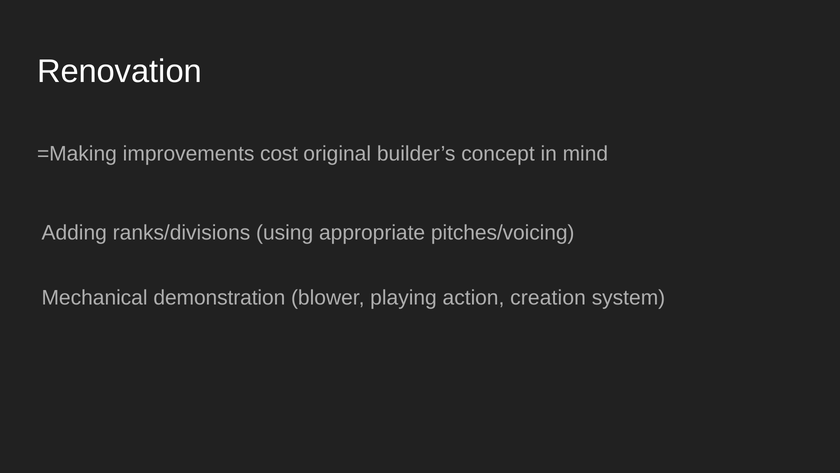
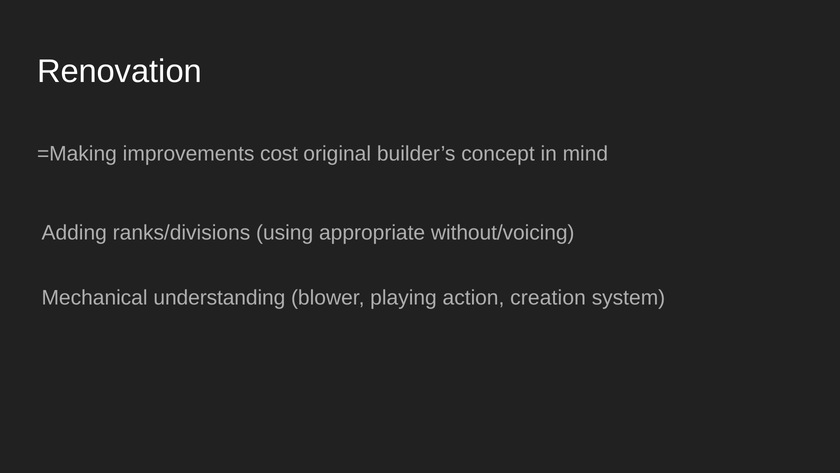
pitches/voicing: pitches/voicing -> without/voicing (503, 232)
demonstration: demonstration -> understanding (219, 297)
